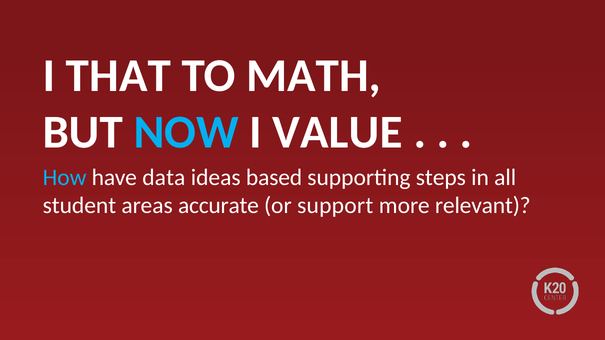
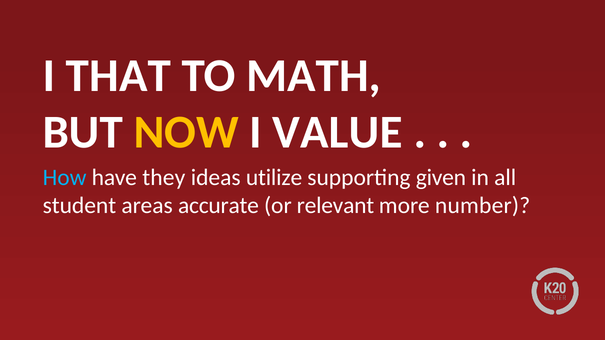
NOW colour: light blue -> yellow (186, 132)
data: data -> they (164, 178)
based: based -> utilize (274, 178)
steps: steps -> given (441, 178)
support: support -> relevant (335, 206)
relevant: relevant -> number (483, 206)
